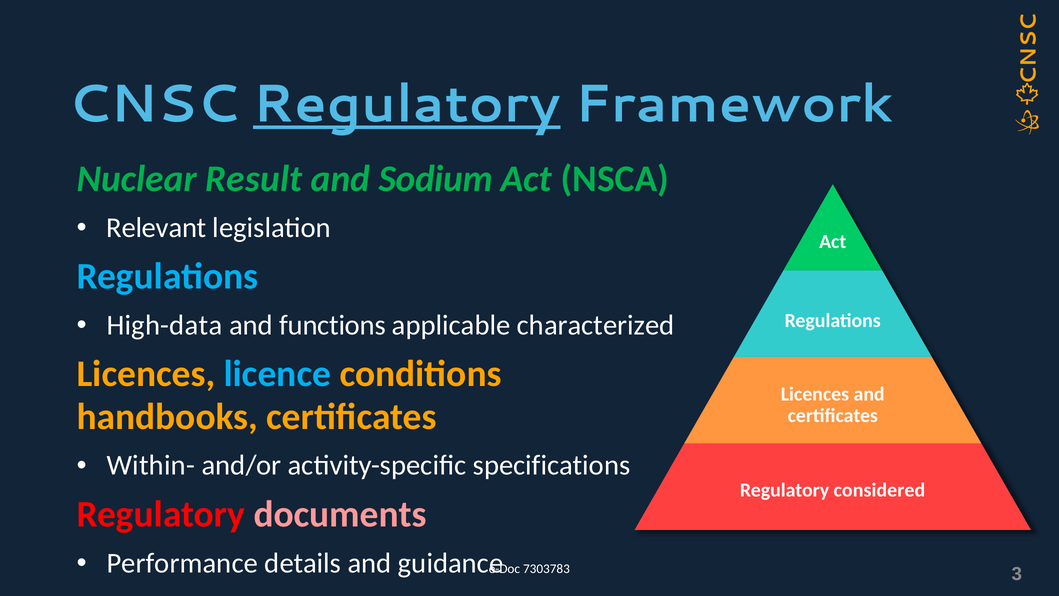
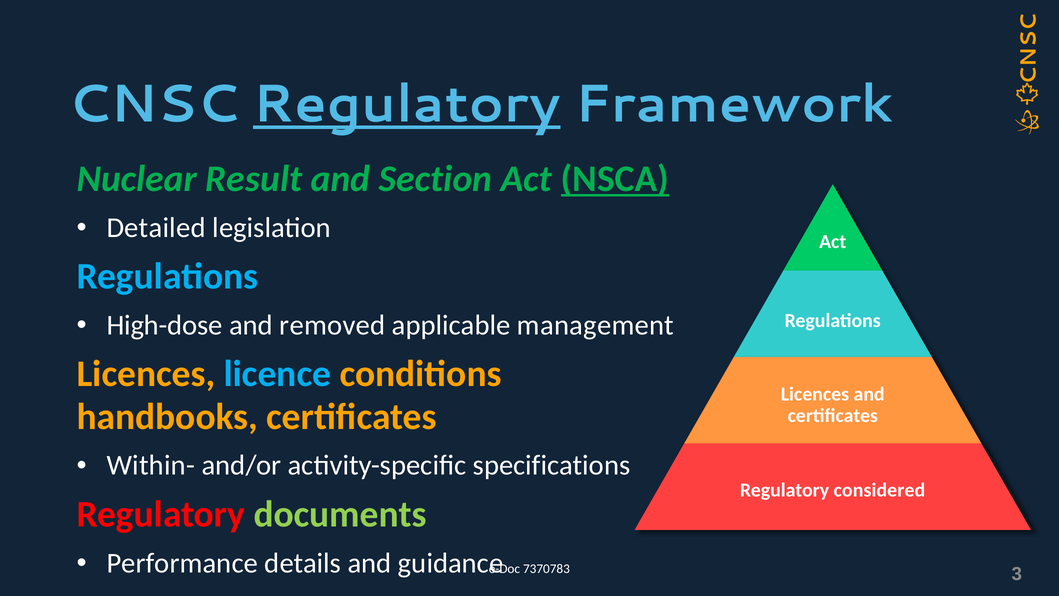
Sodium: Sodium -> Section (435, 179)
NSCA underline: none -> present (615, 179)
Relevant: Relevant -> Detailed (156, 228)
High-data: High-data -> High-dose (165, 325)
functions: functions -> removed (332, 325)
characterized: characterized -> management (595, 325)
documents colour: pink -> light green (340, 514)
7303783: 7303783 -> 7370783 (546, 569)
